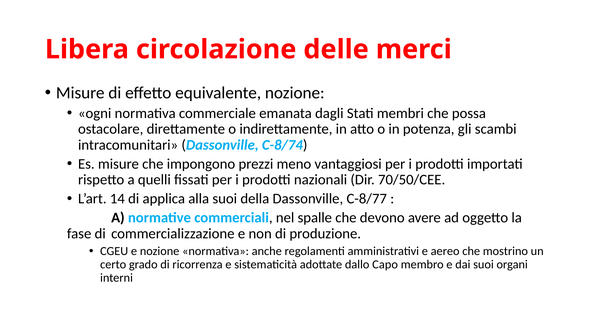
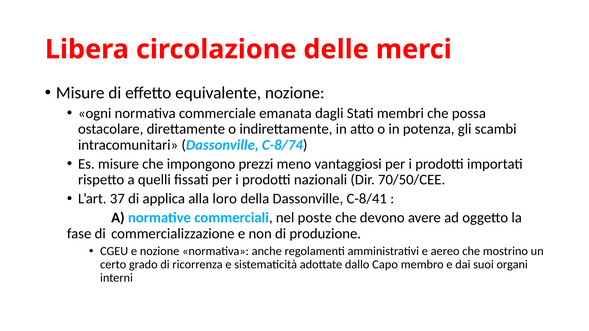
14: 14 -> 37 (117, 199)
alla suoi: suoi -> loro (225, 199)
C-8/77: C-8/77 -> C-8/41 (367, 199)
spalle: spalle -> poste (315, 218)
